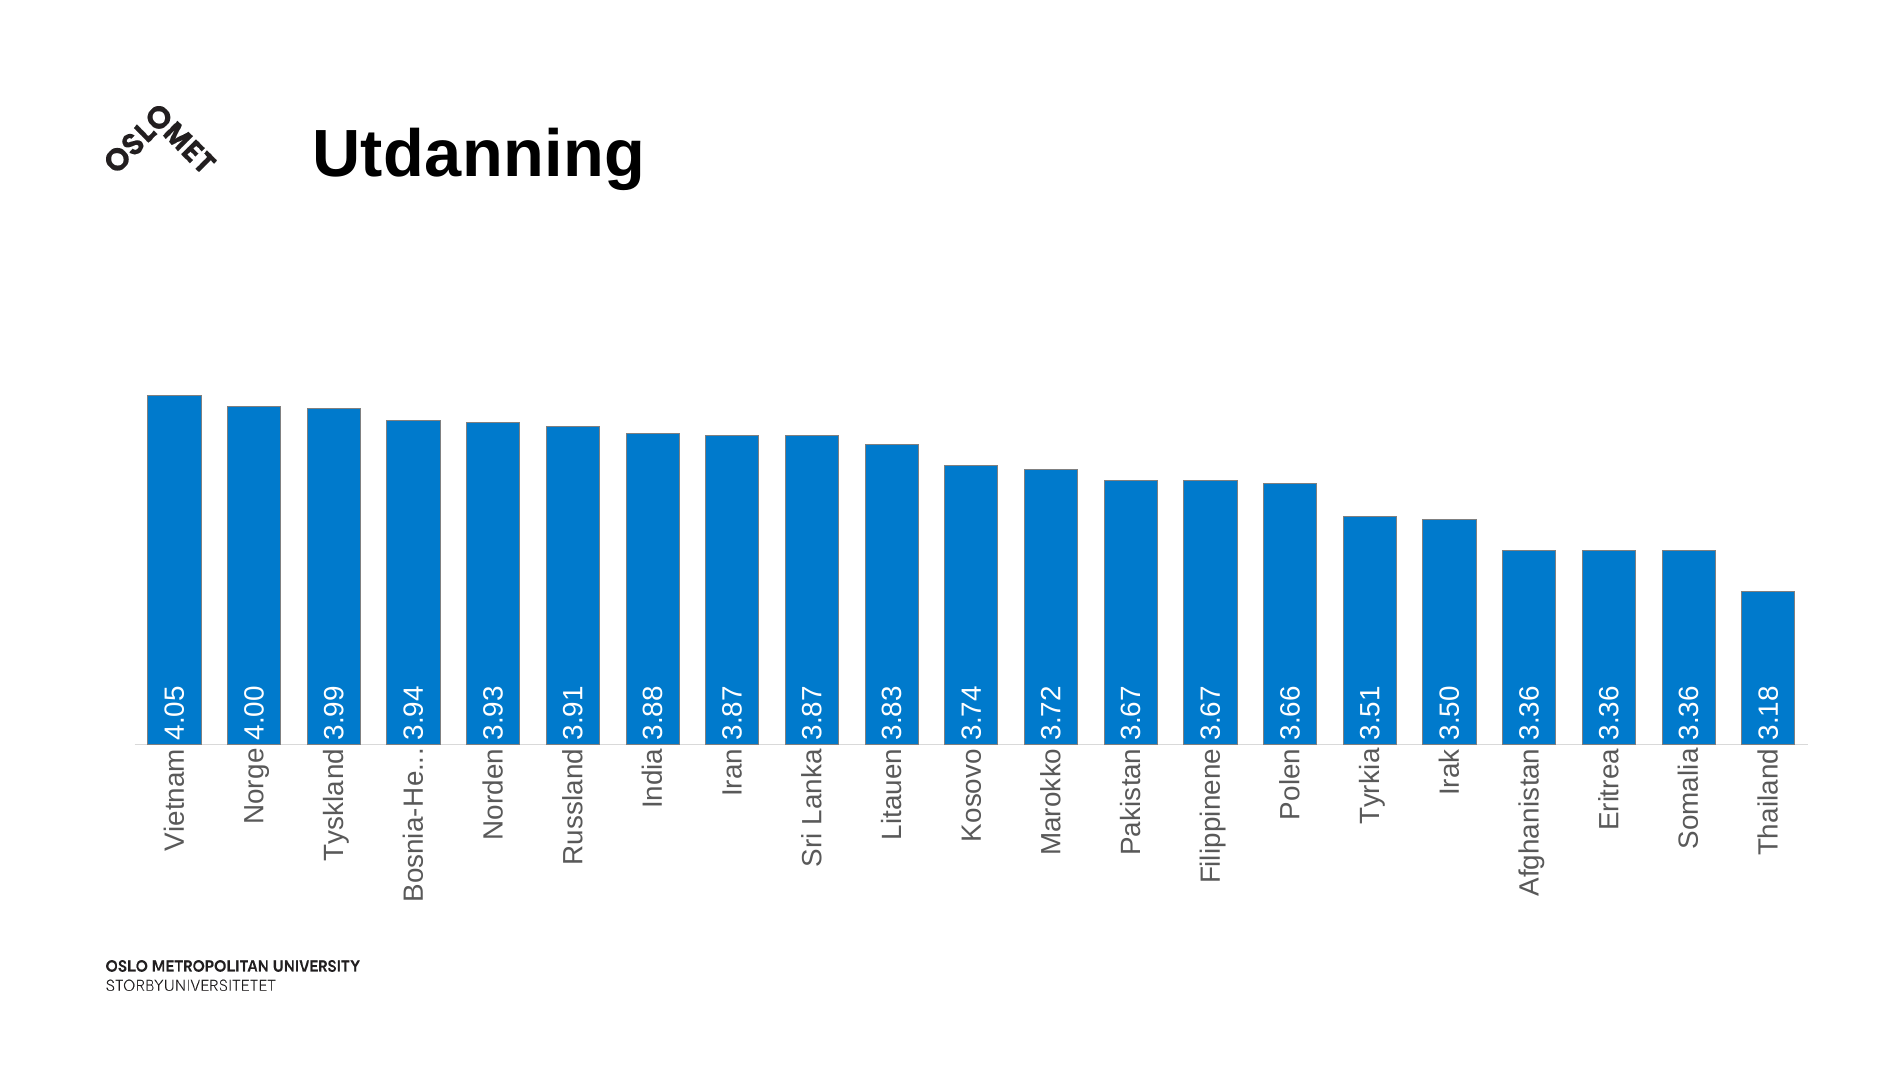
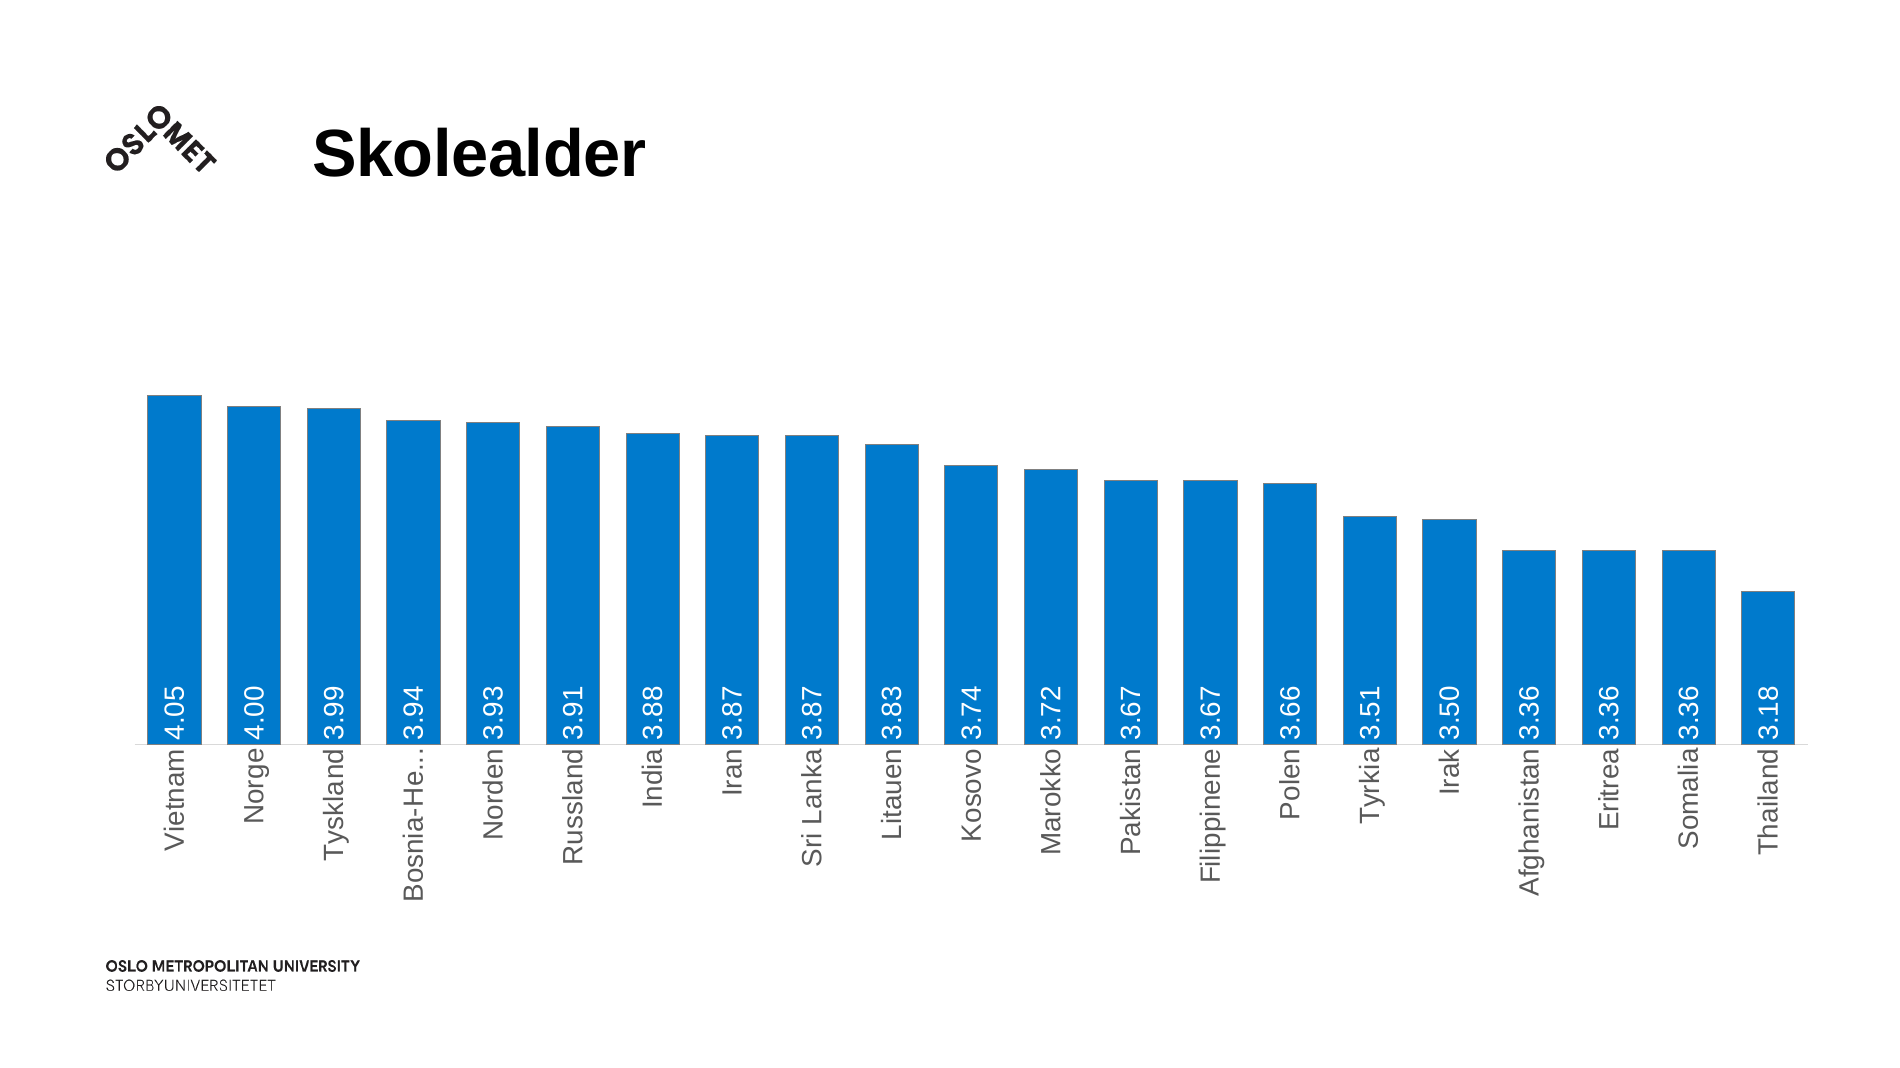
Utdanning: Utdanning -> Skolealder (479, 155)
